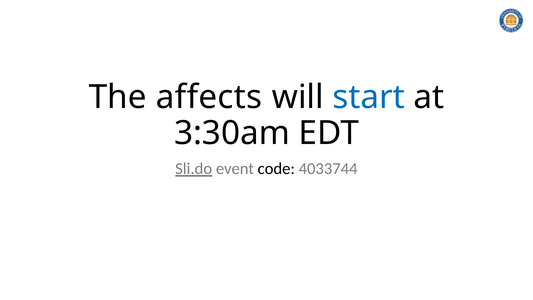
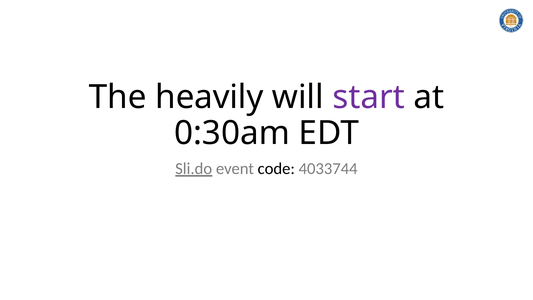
affects: affects -> heavily (209, 97)
start colour: blue -> purple (369, 97)
3:30am: 3:30am -> 0:30am (232, 133)
